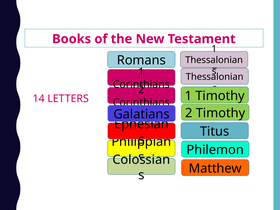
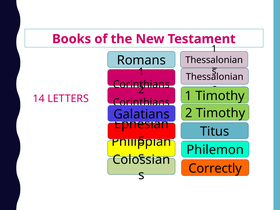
Matthew: Matthew -> Correctly (215, 169)
